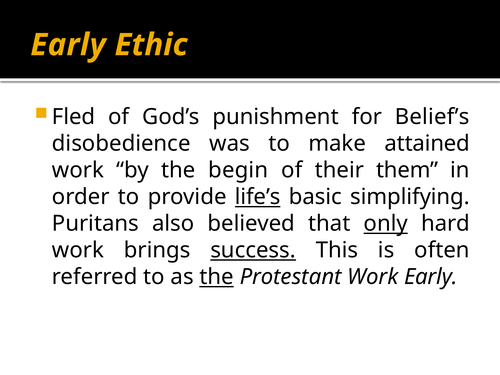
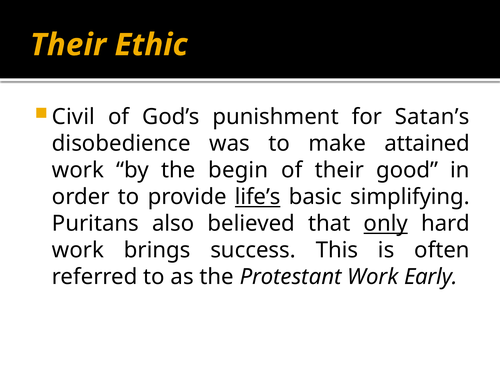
Early: Early -> Their (68, 45)
Fled: Fled -> Civil (73, 117)
Belief’s: Belief’s -> Satan’s (432, 117)
them: them -> good (407, 170)
success underline: present -> none (253, 250)
the underline: present -> none (217, 277)
